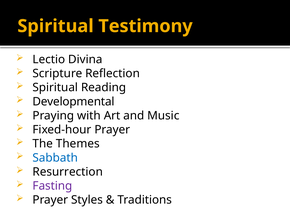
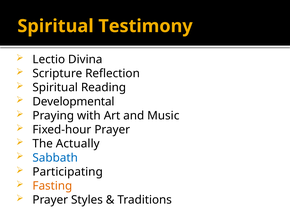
Themes: Themes -> Actually (78, 143)
Resurrection: Resurrection -> Participating (68, 171)
Fasting colour: purple -> orange (52, 185)
